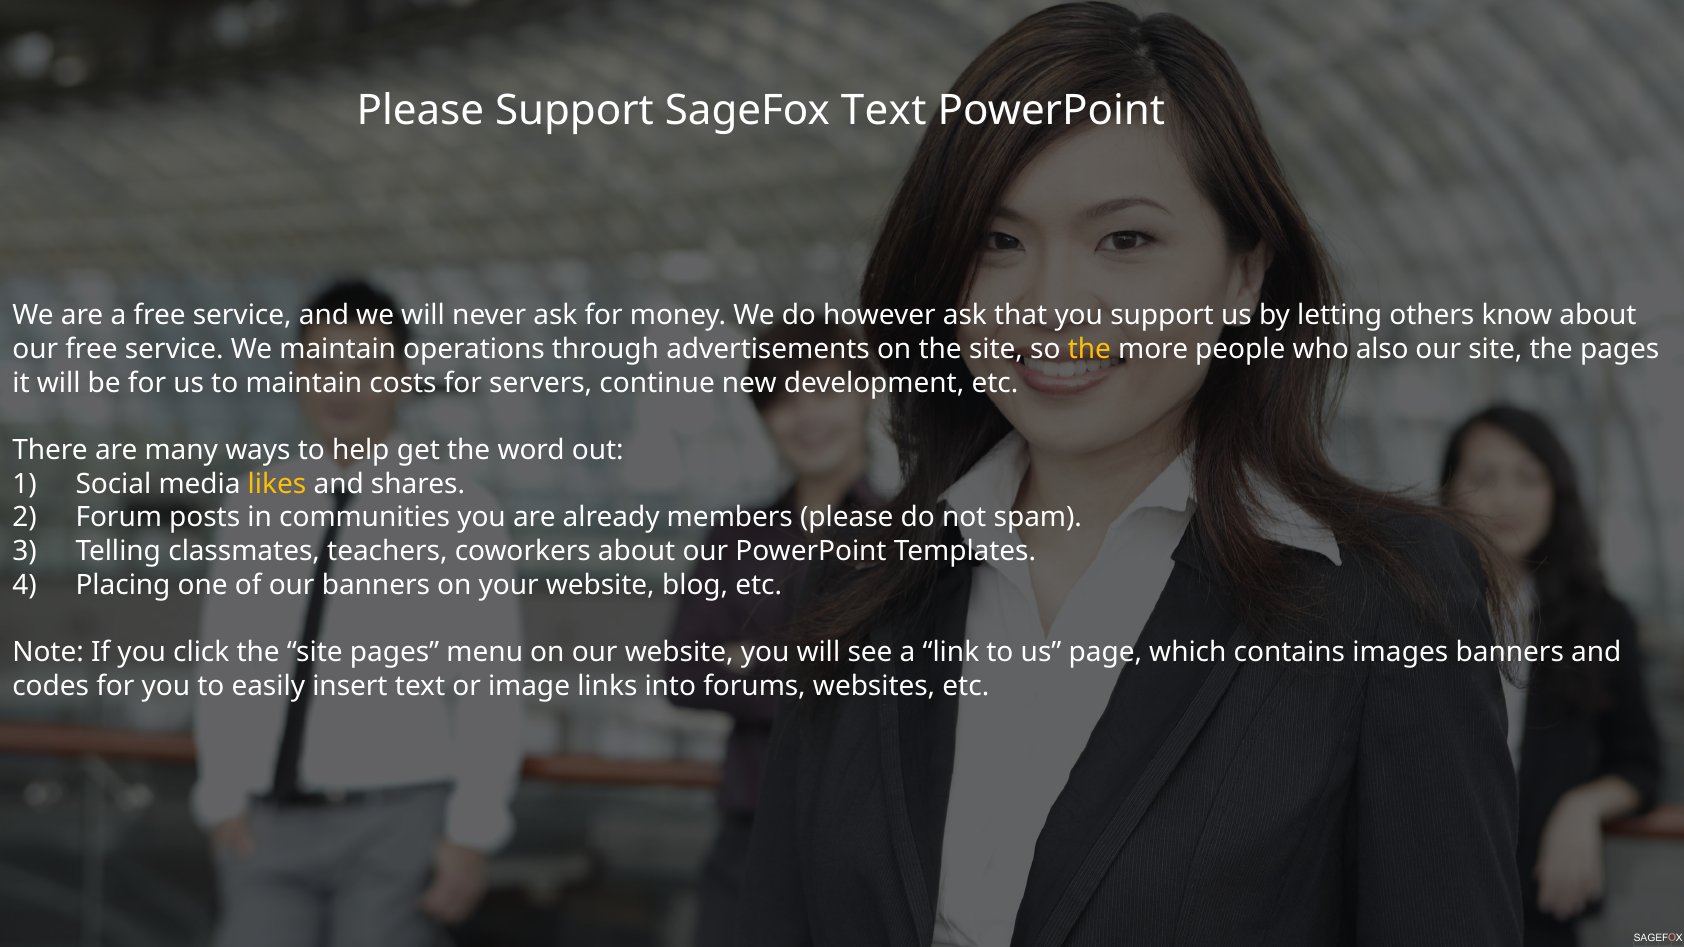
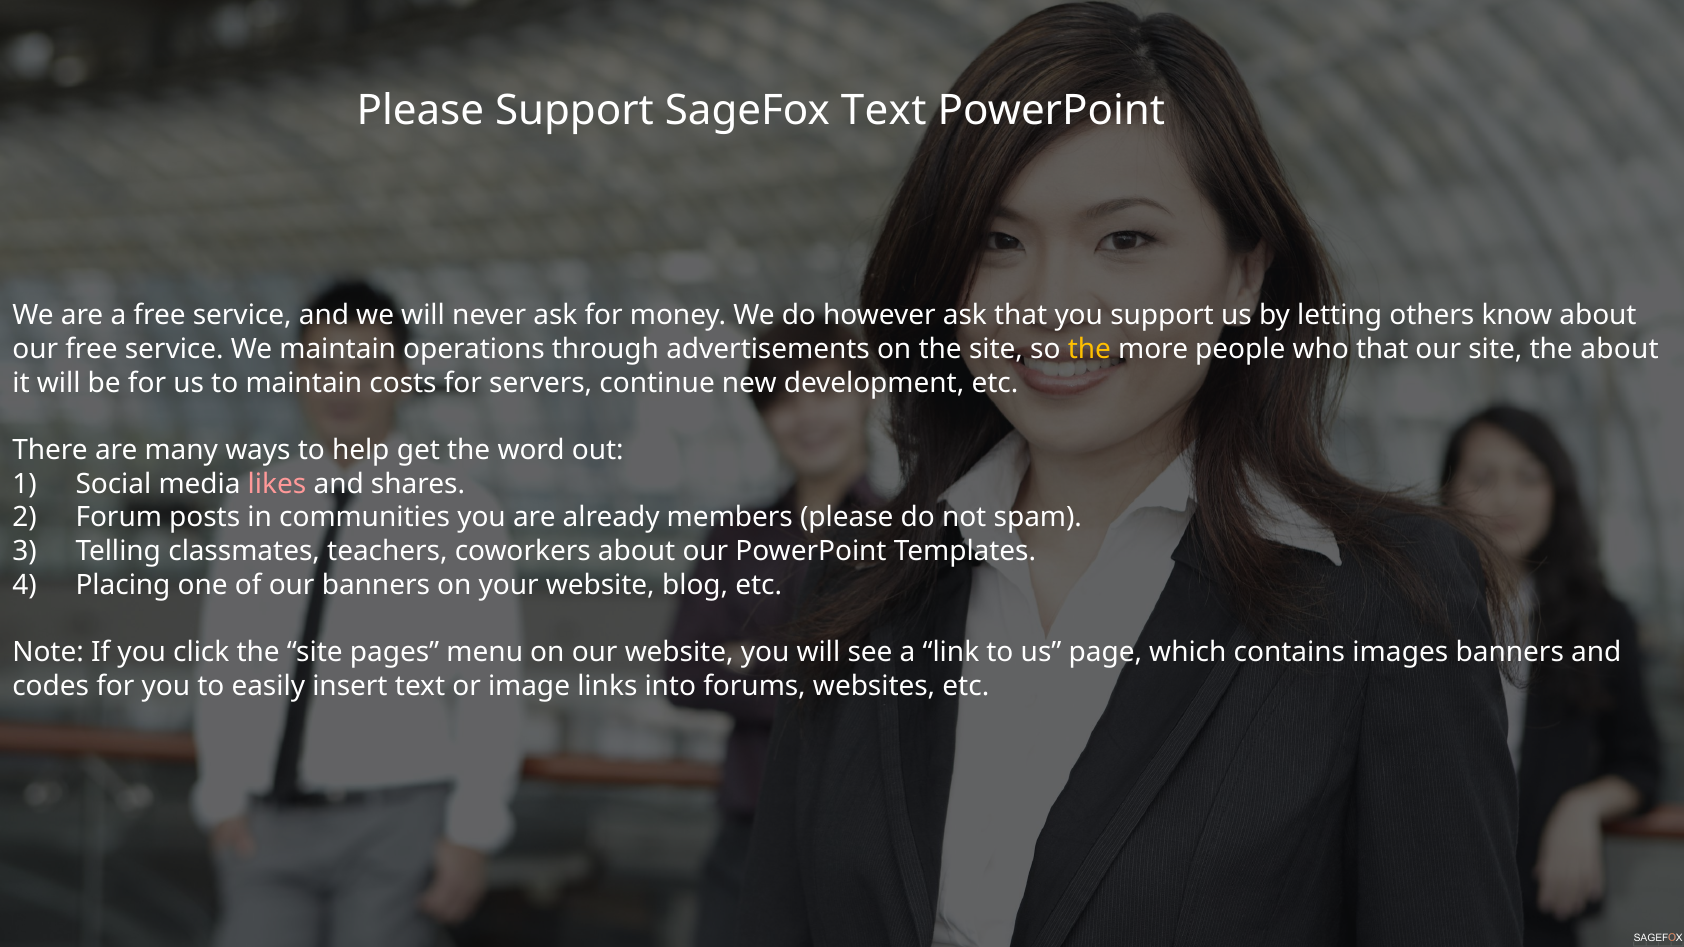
who also: also -> that (1382, 349)
the pages: pages -> about (1620, 349)
likes colour: yellow -> pink (277, 484)
